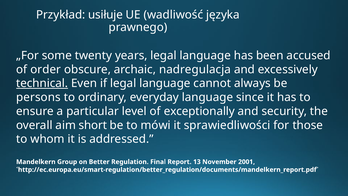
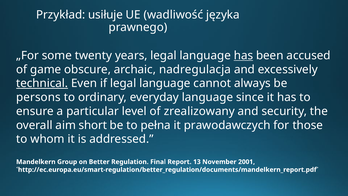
has underline: none -> present (243, 55)
order: order -> game (46, 69)
exceptionally: exceptionally -> zrealizowany (199, 111)
mówi: mówi -> pełna (156, 125)
sprawiedliwości: sprawiedliwości -> prawodawczych (227, 125)
